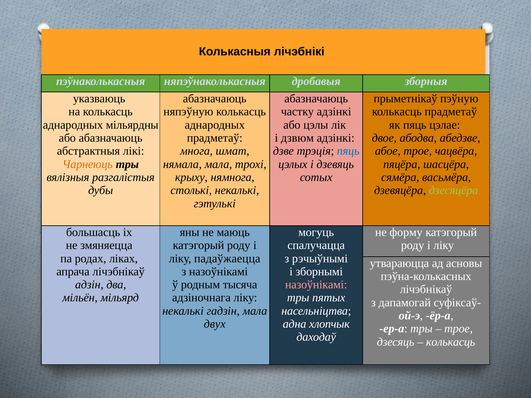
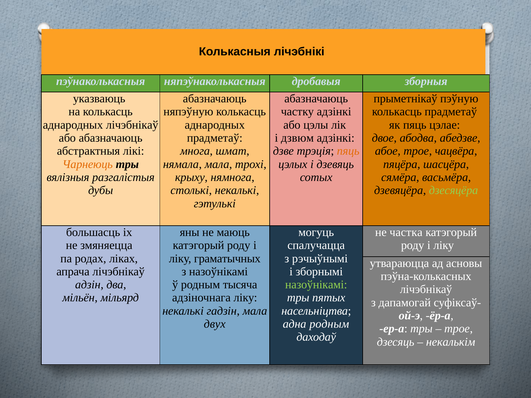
аднародных мільярдны: мільярдны -> лічэбнікаў (132, 125)
пяць colour: blue -> orange (348, 151)
форму: форму -> частка (406, 232)
падаўжаецца: падаўжаецца -> граматычных (227, 259)
назоўнікамі colour: pink -> light green (316, 285)
адна хлопчык: хлопчык -> родным (329, 324)
колькасць: колькасць -> некалькім (451, 342)
